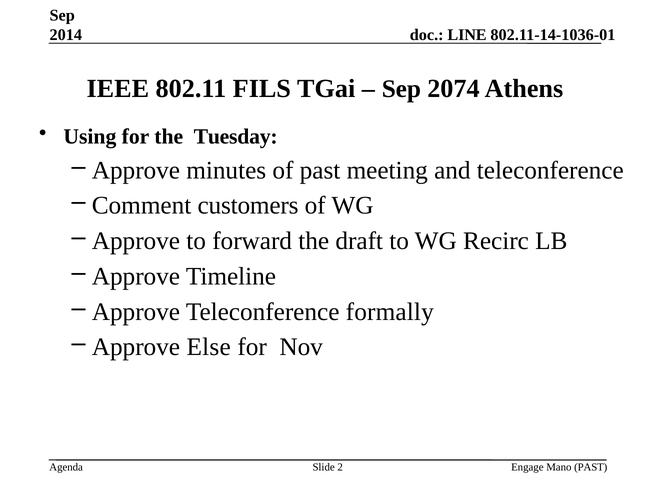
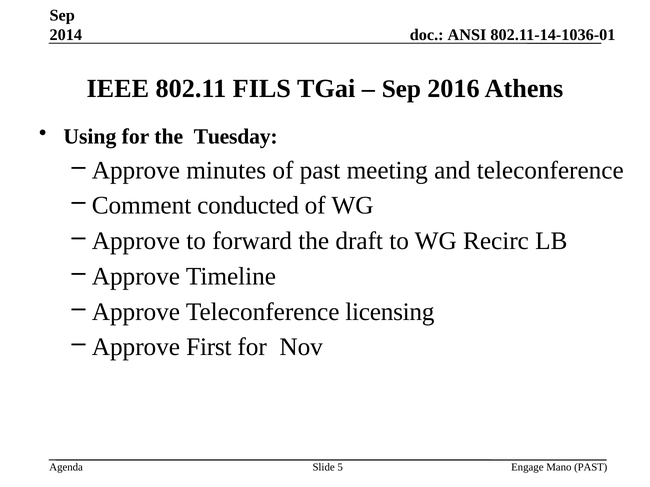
LINE: LINE -> ANSI (467, 35)
2074: 2074 -> 2016 (453, 88)
customers: customers -> conducted (248, 206)
formally: formally -> licensing (390, 312)
Else: Else -> First (209, 348)
2: 2 -> 5 (340, 468)
